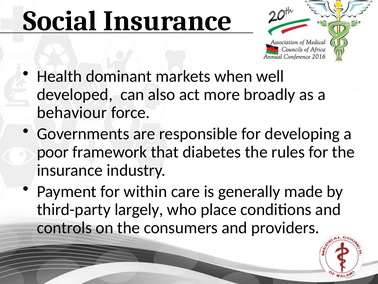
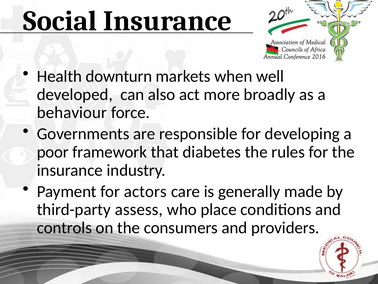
dominant: dominant -> downturn (119, 76)
within: within -> actors (145, 191)
largely: largely -> assess (139, 209)
